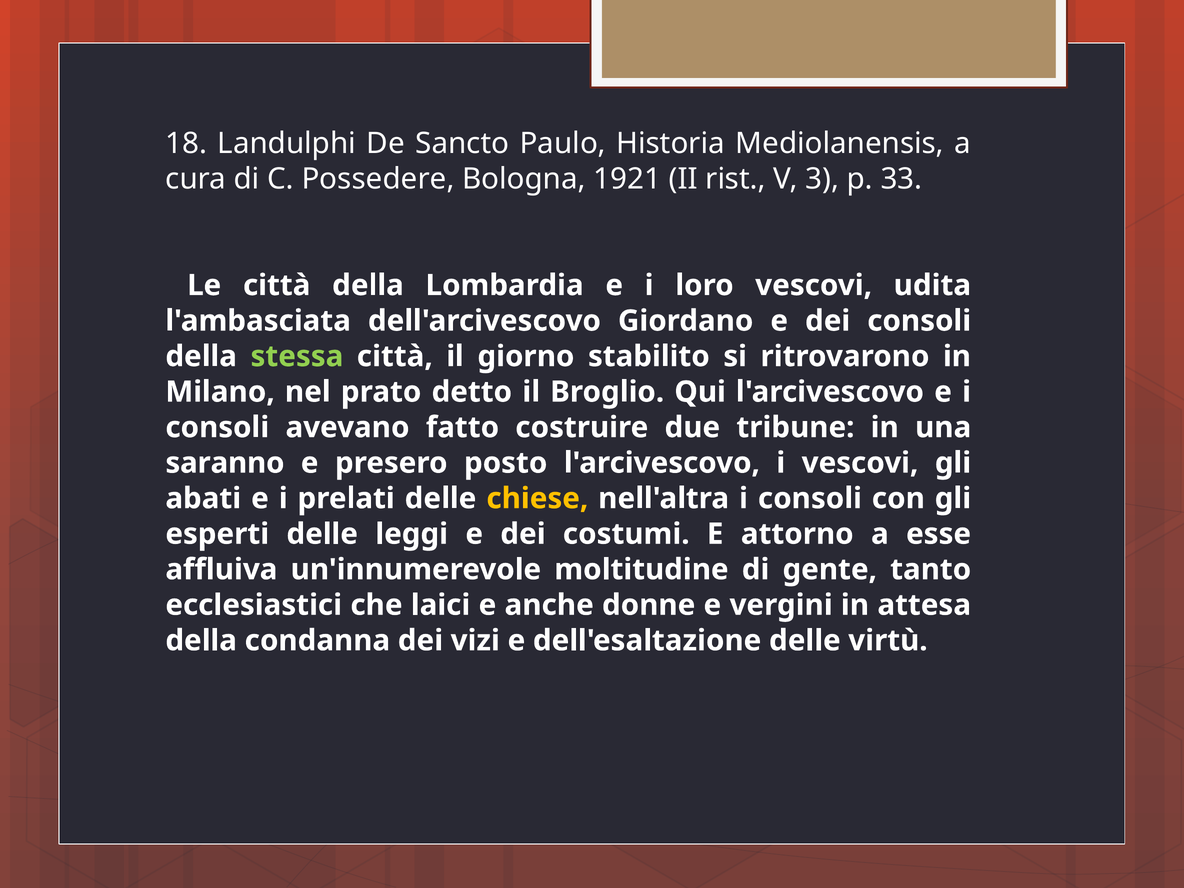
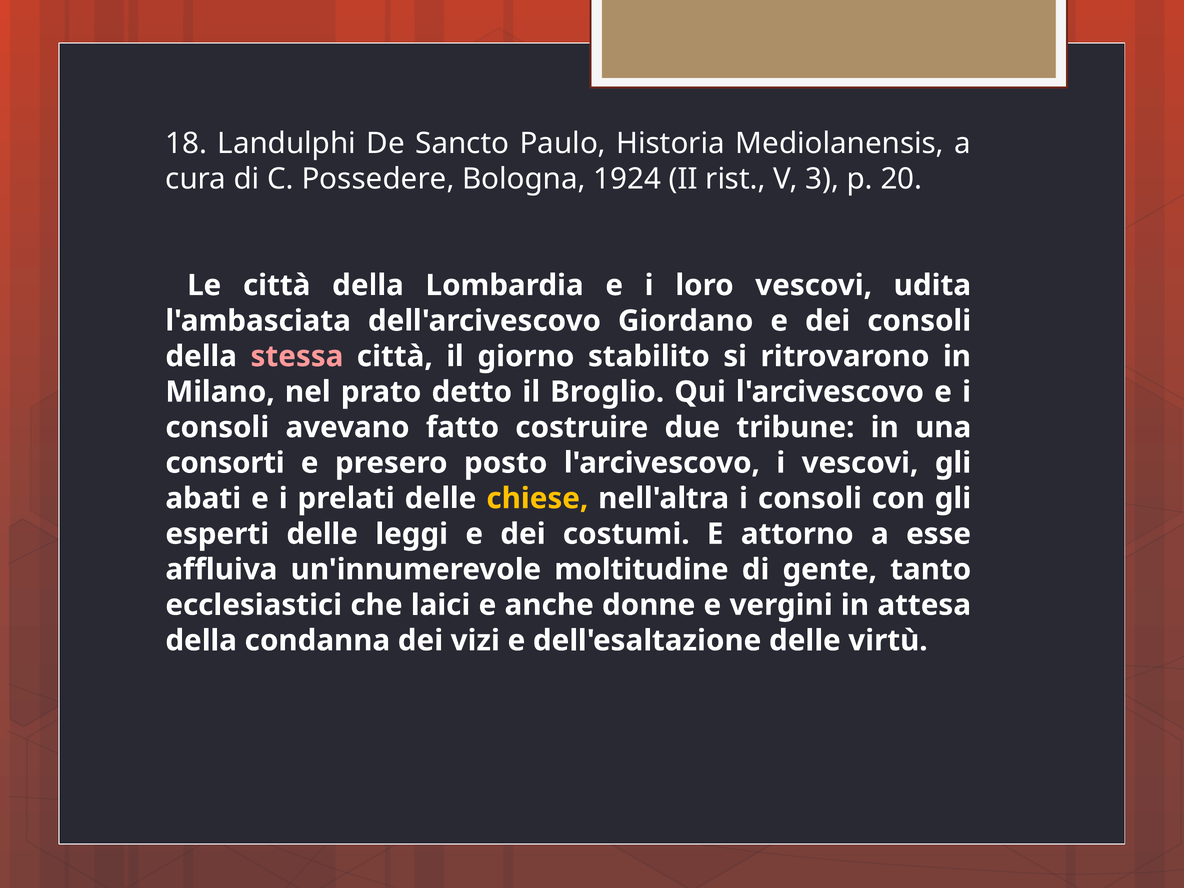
1921: 1921 -> 1924 (627, 179)
33: 33 -> 20 (901, 179)
stessa colour: light green -> pink (297, 356)
saranno: saranno -> consorti (225, 463)
